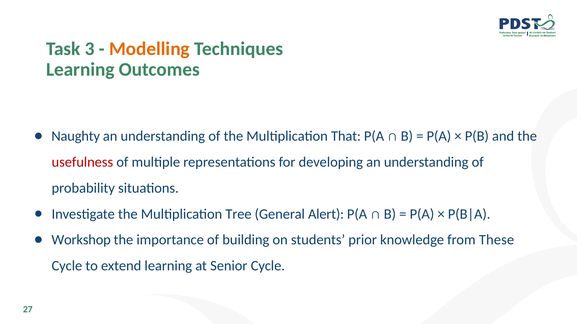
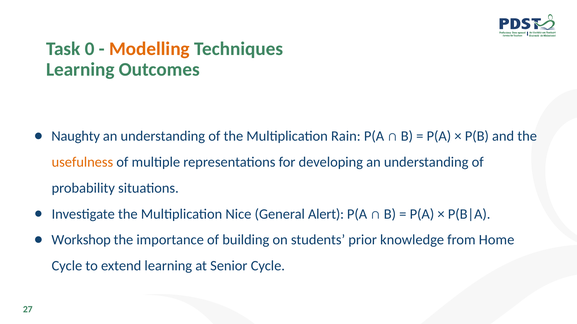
3: 3 -> 0 (90, 49)
That: That -> Rain (346, 136)
usefulness colour: red -> orange (82, 162)
Tree: Tree -> Nice (238, 214)
These: These -> Home (497, 240)
